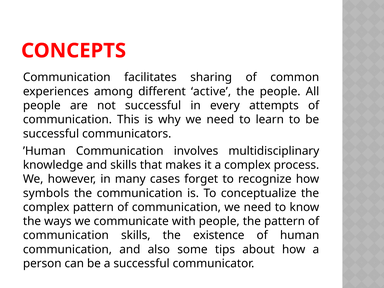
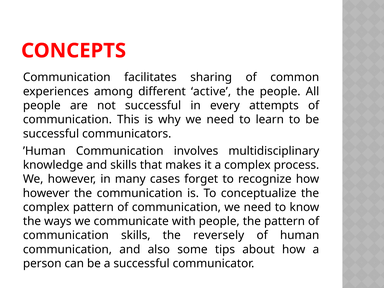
symbols: symbols -> however (46, 193)
existence: existence -> reversely (219, 235)
